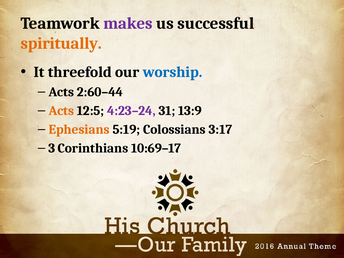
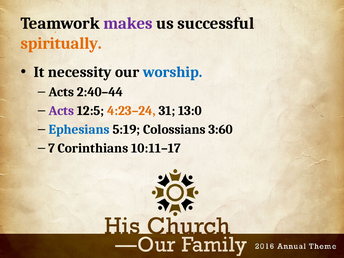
threefold: threefold -> necessity (80, 72)
2:60–44: 2:60–44 -> 2:40–44 (100, 92)
Acts colour: orange -> purple (61, 111)
4:23–24 colour: purple -> orange (131, 111)
13:9: 13:9 -> 13:0 (190, 111)
Ephesians colour: orange -> blue (79, 129)
3:17: 3:17 -> 3:60 (221, 129)
3: 3 -> 7 (52, 148)
10:69–17: 10:69–17 -> 10:11–17 (156, 148)
